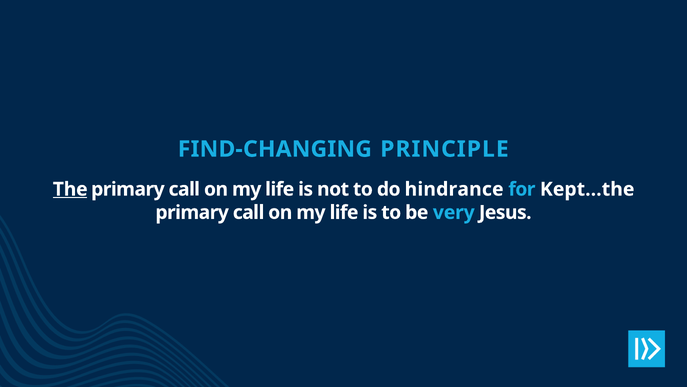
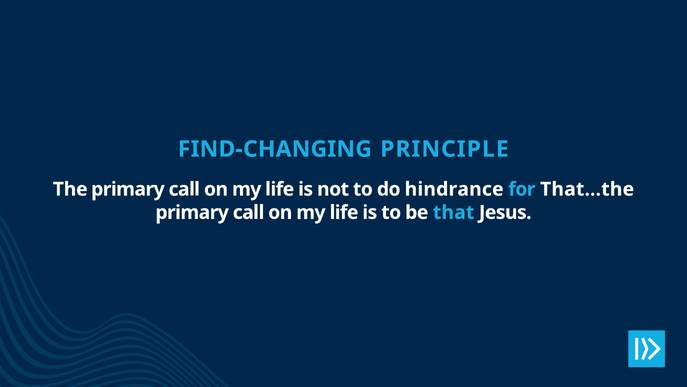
The underline: present -> none (70, 189)
Kept…the: Kept…the -> That…the (587, 189)
very: very -> that (454, 212)
